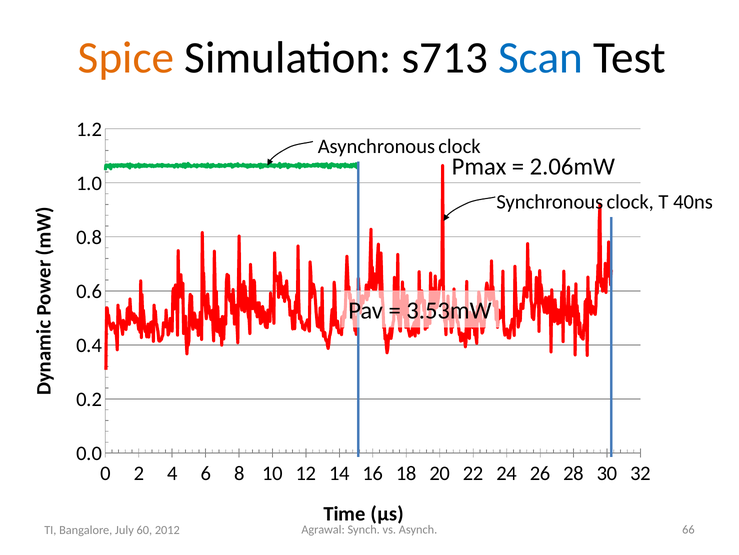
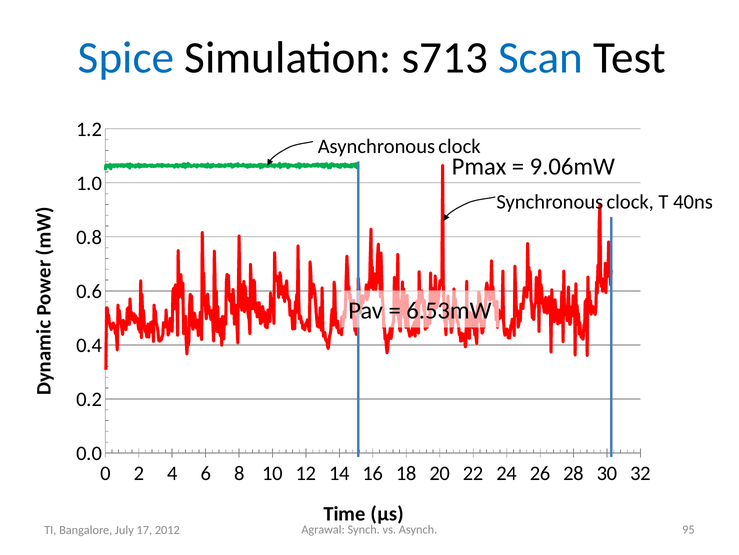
Spice colour: orange -> blue (126, 58)
2.06mW: 2.06mW -> 9.06mW (572, 166)
3.53mW: 3.53mW -> 6.53mW (449, 310)
66: 66 -> 95 (688, 529)
60: 60 -> 17 (144, 529)
